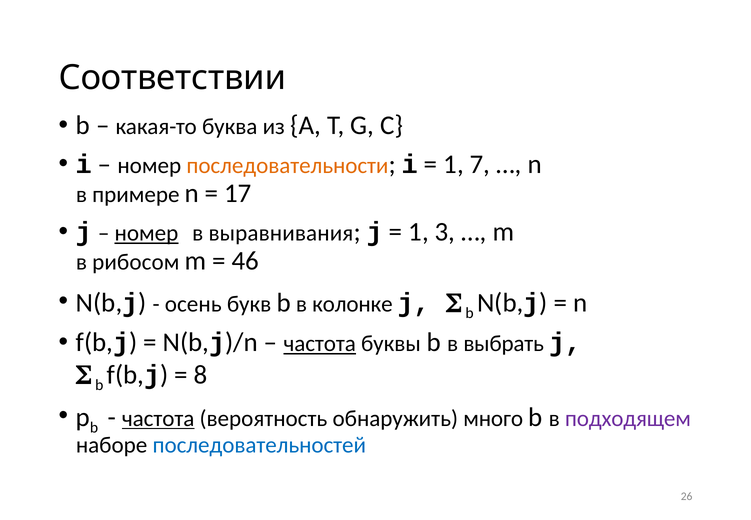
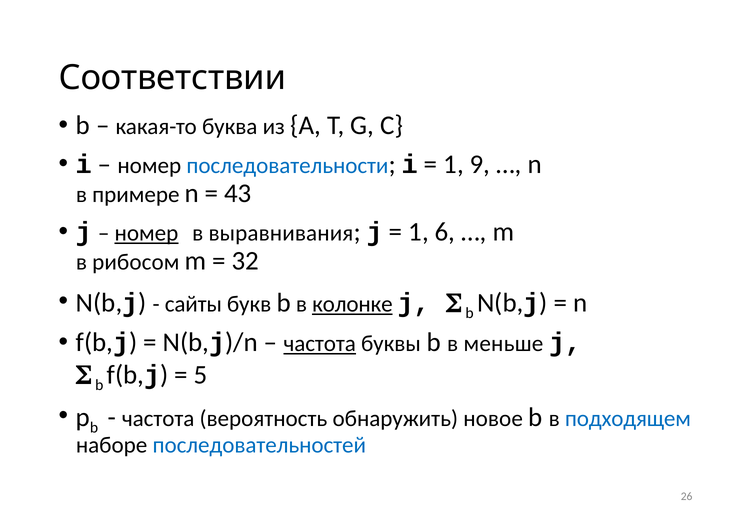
последовательности colour: orange -> blue (287, 165)
7: 7 -> 9 (480, 164)
17: 17 -> 43 (238, 193)
3: 3 -> 6 (445, 232)
46: 46 -> 32 (245, 261)
осень: осень -> сайты (193, 304)
колонке underline: none -> present (352, 304)
выбрать: выбрать -> меньше (503, 344)
8: 8 -> 5 (201, 375)
частота underline: present -> none (158, 419)
много: много -> новое (493, 419)
подходящем colour: purple -> blue (628, 419)
